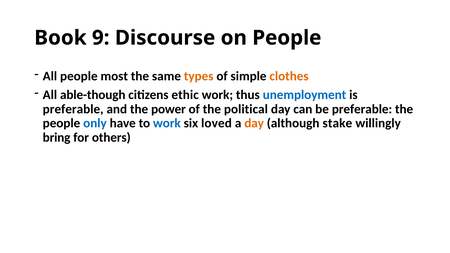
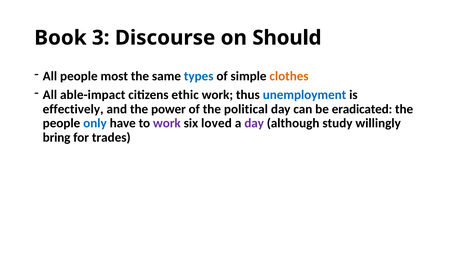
9: 9 -> 3 (101, 38)
on People: People -> Should (287, 38)
types colour: orange -> blue (199, 76)
able-though: able-though -> able-impact (93, 95)
preferable: preferable -> effectively (73, 109)
be preferable: preferable -> eradicated (362, 109)
work colour: blue -> purple (167, 123)
day colour: orange -> purple (254, 123)
stake: stake -> study (337, 123)
others: others -> trades (111, 137)
